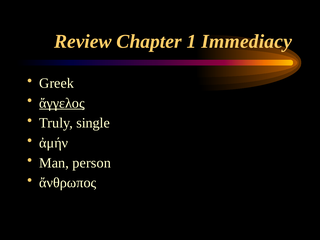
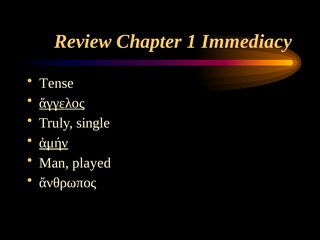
Greek: Greek -> Tense (57, 83)
ἀμήν underline: none -> present (54, 143)
person: person -> played (92, 163)
